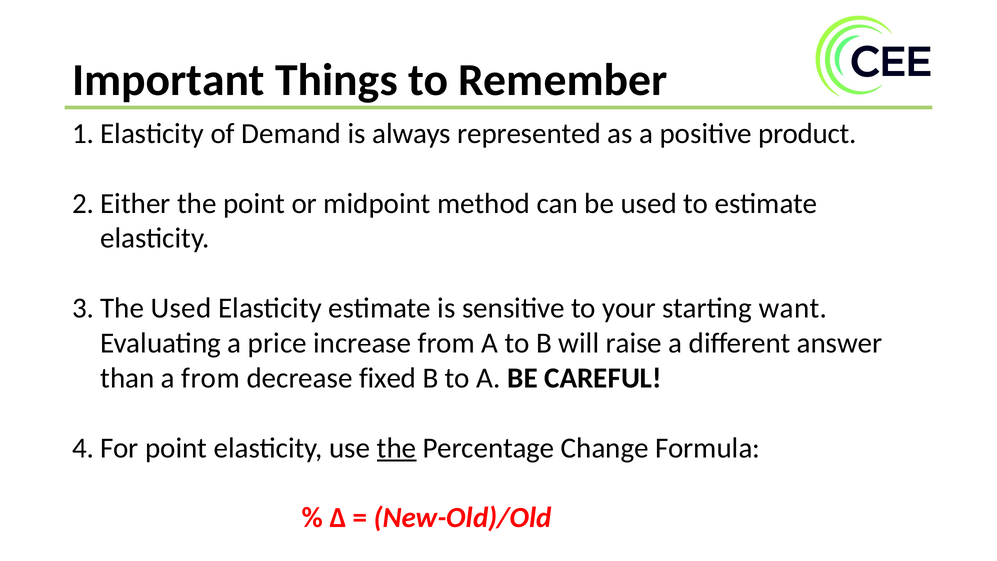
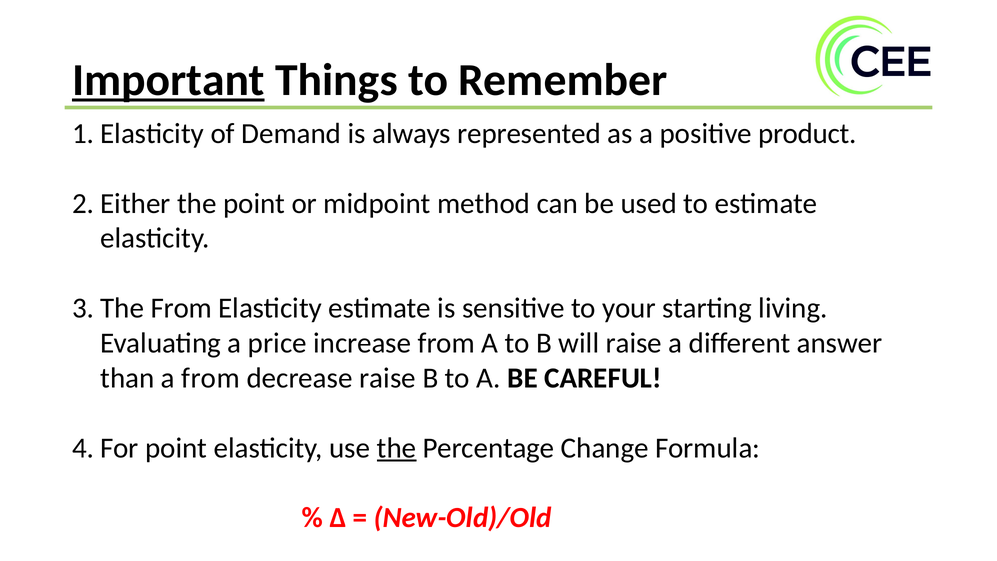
Important underline: none -> present (169, 80)
Used: Used -> From (181, 308)
want: want -> living (793, 308)
decrease fixed: fixed -> raise (387, 378)
